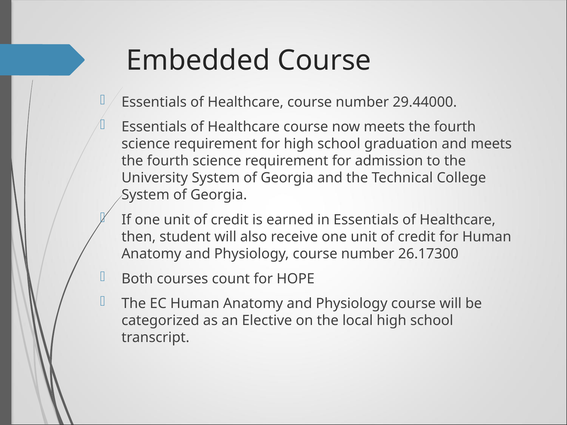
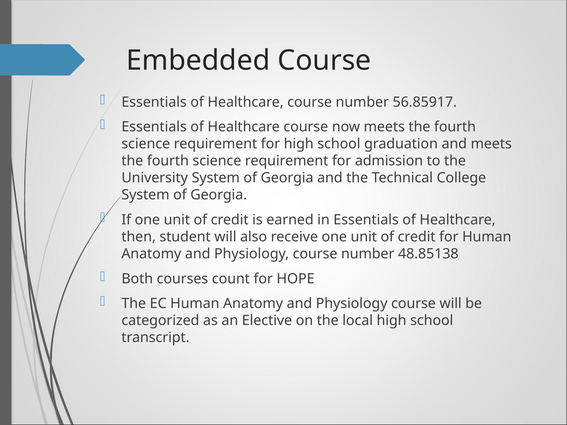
29.44000: 29.44000 -> 56.85917 (425, 102)
26.17300: 26.17300 -> 48.85138 (428, 254)
